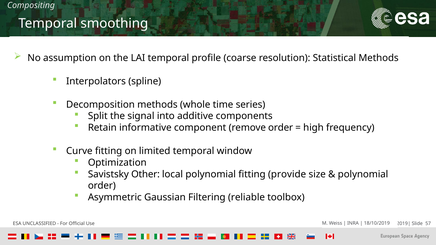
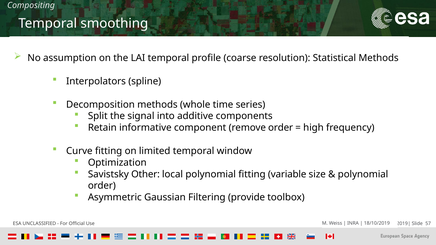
provide: provide -> variable (287, 174)
reliable: reliable -> provide (247, 198)
